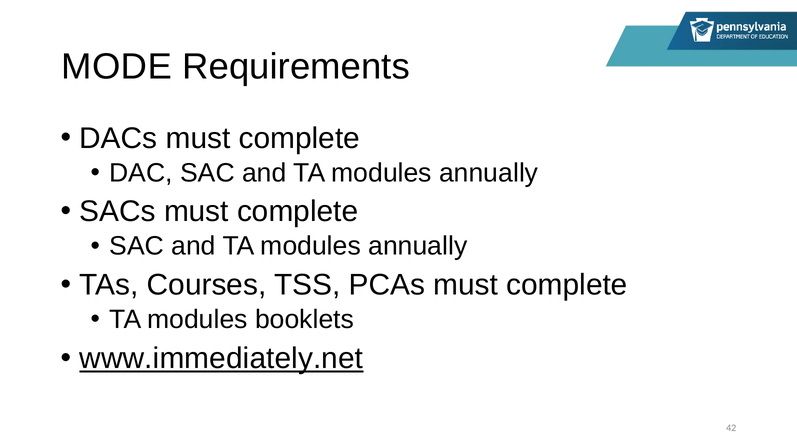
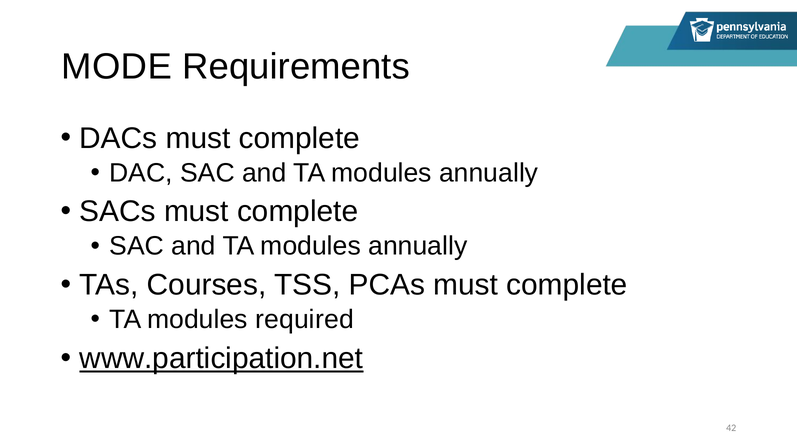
booklets: booklets -> required (304, 320)
www.immediately.net: www.immediately.net -> www.participation.net (221, 359)
